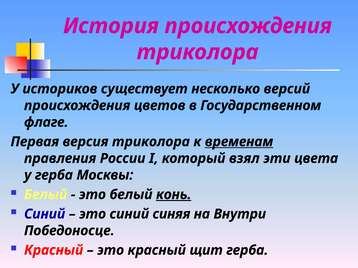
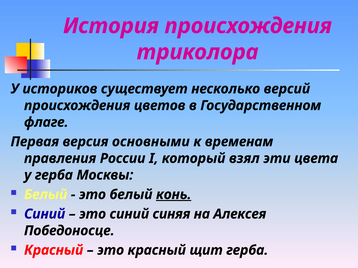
версия триколора: триколора -> основными (151, 142)
временам underline: present -> none (239, 142)
Внутри: Внутри -> Алексея (240, 214)
